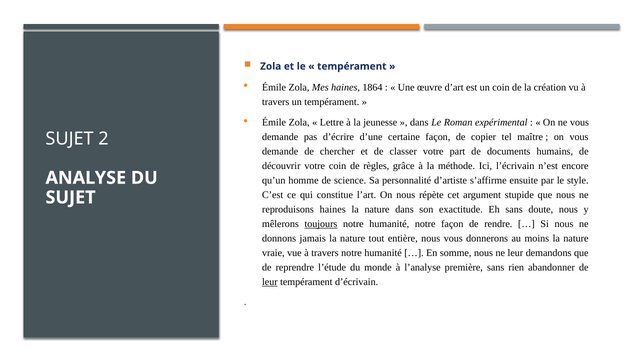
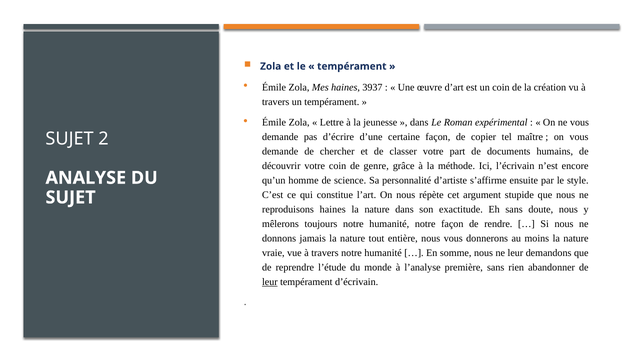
1864: 1864 -> 3937 (372, 87)
règles: règles -> genre (376, 166)
toujours underline: present -> none (321, 224)
